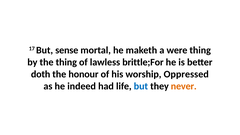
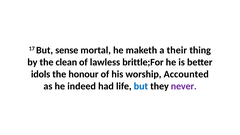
were: were -> their (177, 50)
the thing: thing -> clean (66, 62)
doth: doth -> idols (41, 74)
Oppressed: Oppressed -> Accounted (186, 74)
never colour: orange -> purple (184, 86)
